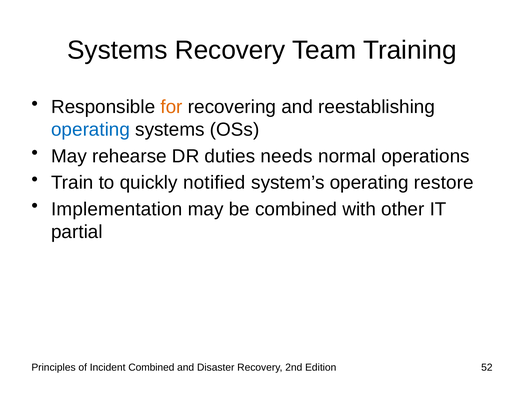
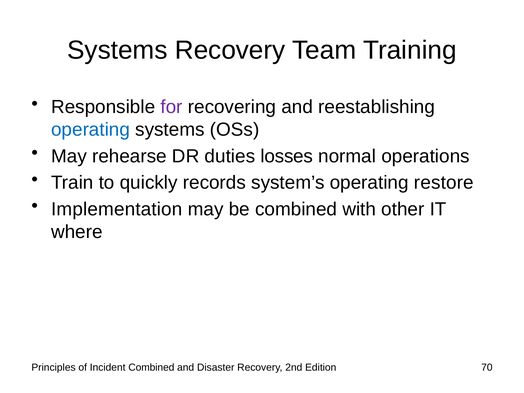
for colour: orange -> purple (171, 107)
needs: needs -> losses (287, 156)
notified: notified -> records (214, 183)
partial: partial -> where (77, 232)
52: 52 -> 70 (487, 367)
